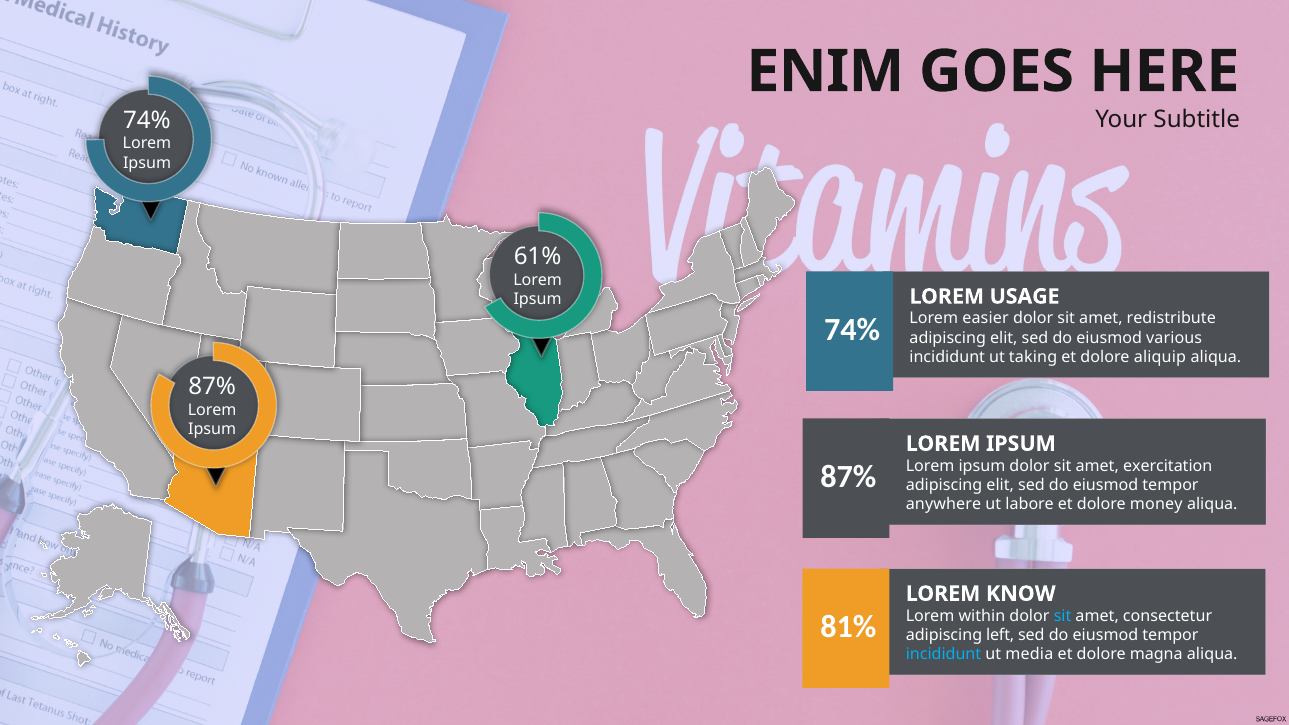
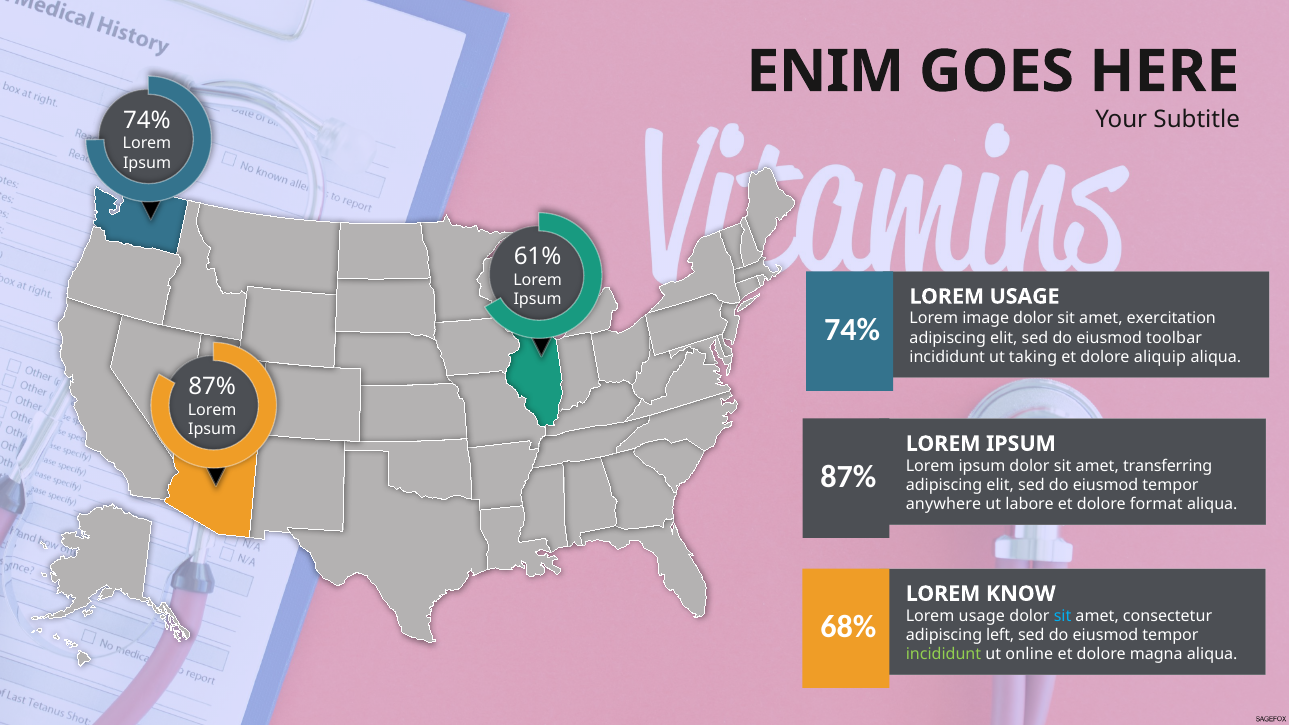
easier: easier -> image (986, 319)
redistribute: redistribute -> exercitation (1171, 319)
various: various -> toolbar (1174, 338)
exercitation: exercitation -> transferring (1168, 466)
money: money -> format (1156, 505)
within: within -> usage (982, 616)
81%: 81% -> 68% (848, 627)
incididunt colour: light blue -> light green (943, 655)
media: media -> online (1029, 655)
